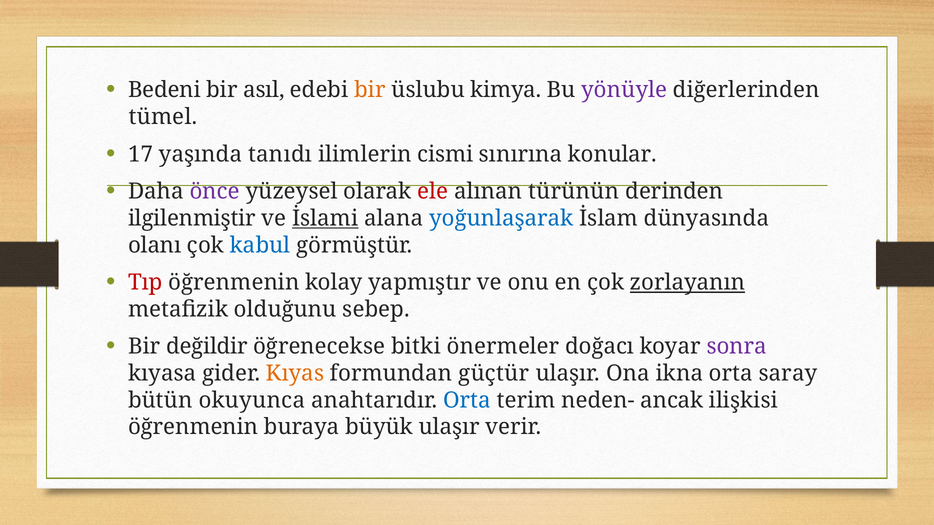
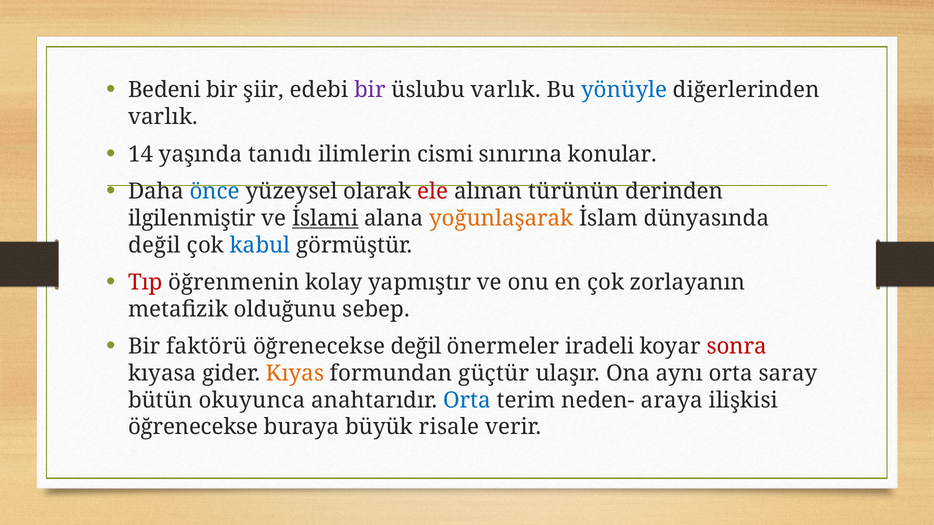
asıl: asıl -> şiir (264, 90)
bir colour: orange -> purple (370, 90)
üslubu kimya: kimya -> varlık (506, 90)
yönüyle colour: purple -> blue (624, 90)
tümel: tümel -> varlık (163, 117)
17: 17 -> 14 (141, 154)
önce colour: purple -> blue (215, 192)
yoğunlaşarak colour: blue -> orange (501, 219)
olanı: olanı -> değil (155, 245)
zorlayanın underline: present -> none (688, 283)
değildir: değildir -> faktörü (207, 347)
öğrenecekse bitki: bitki -> değil (416, 347)
doğacı: doğacı -> iradeli (600, 347)
sonra colour: purple -> red (737, 347)
ikna: ikna -> aynı (679, 374)
ancak: ancak -> araya (672, 401)
öğrenmenin: öğrenmenin -> öğrenecekse (193, 427)
büyük ulaşır: ulaşır -> risale (449, 427)
